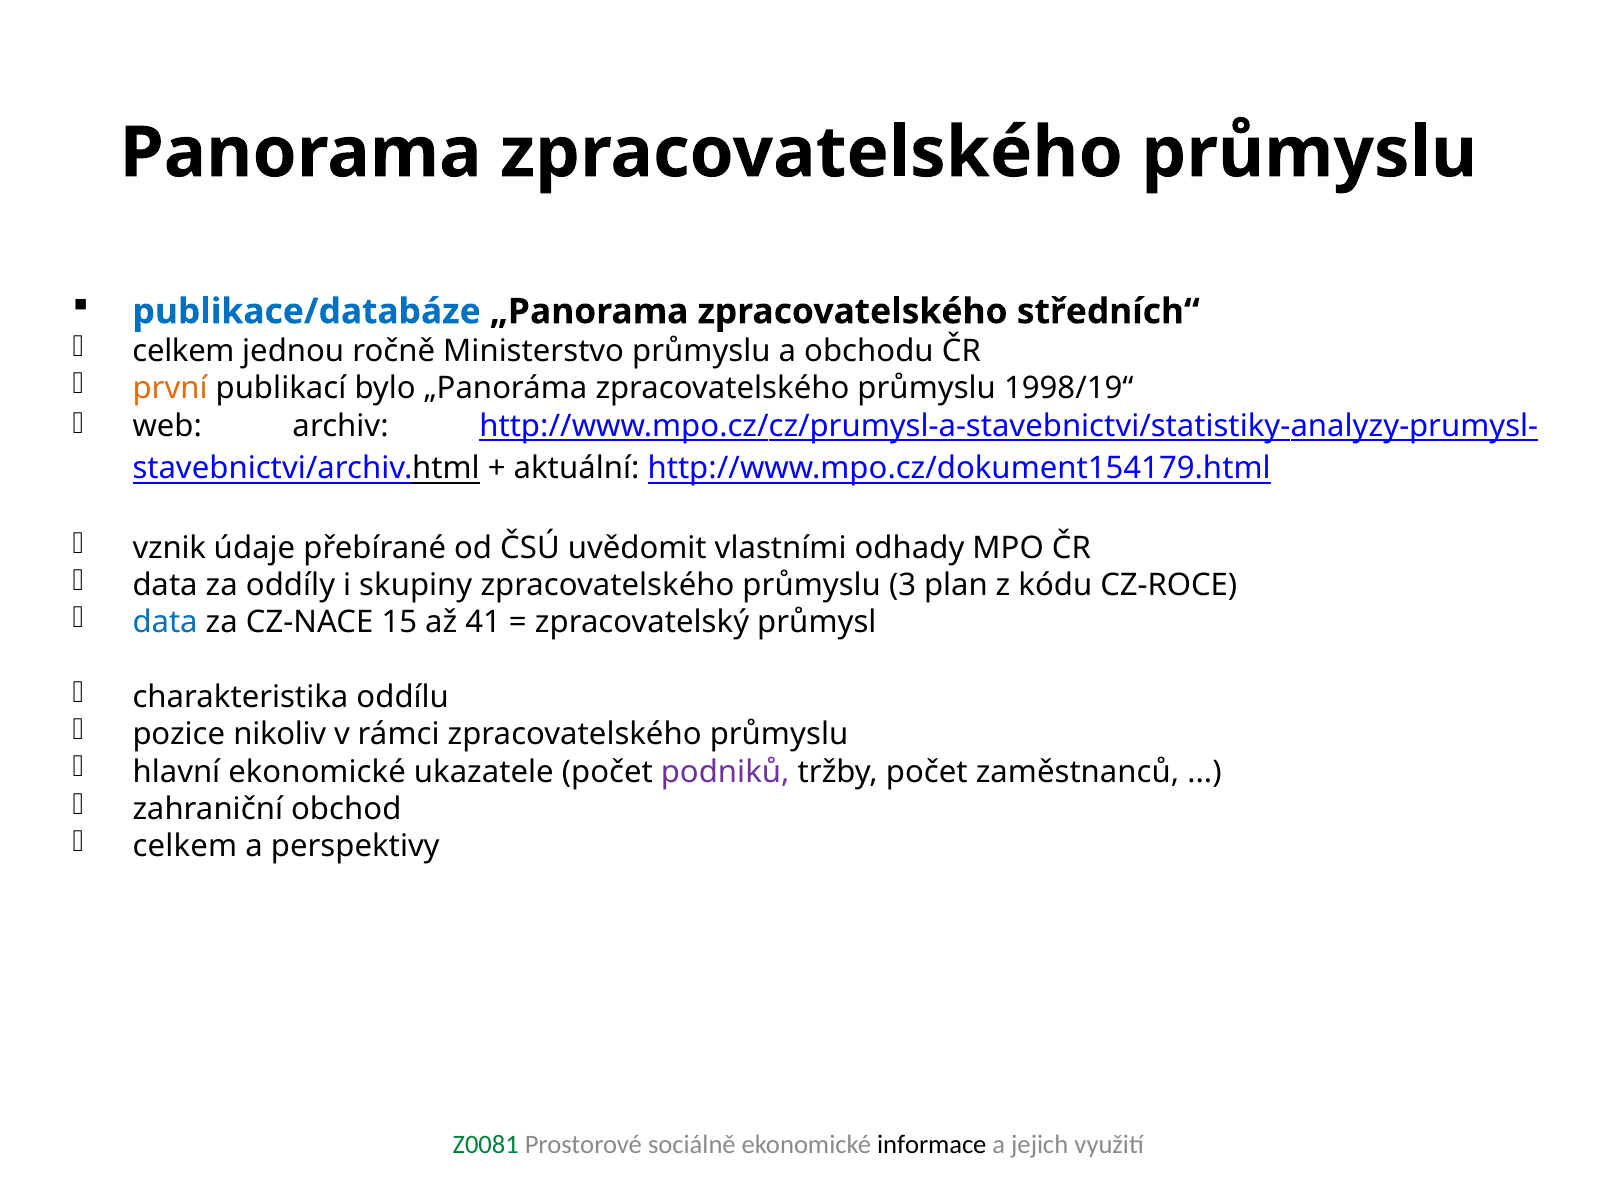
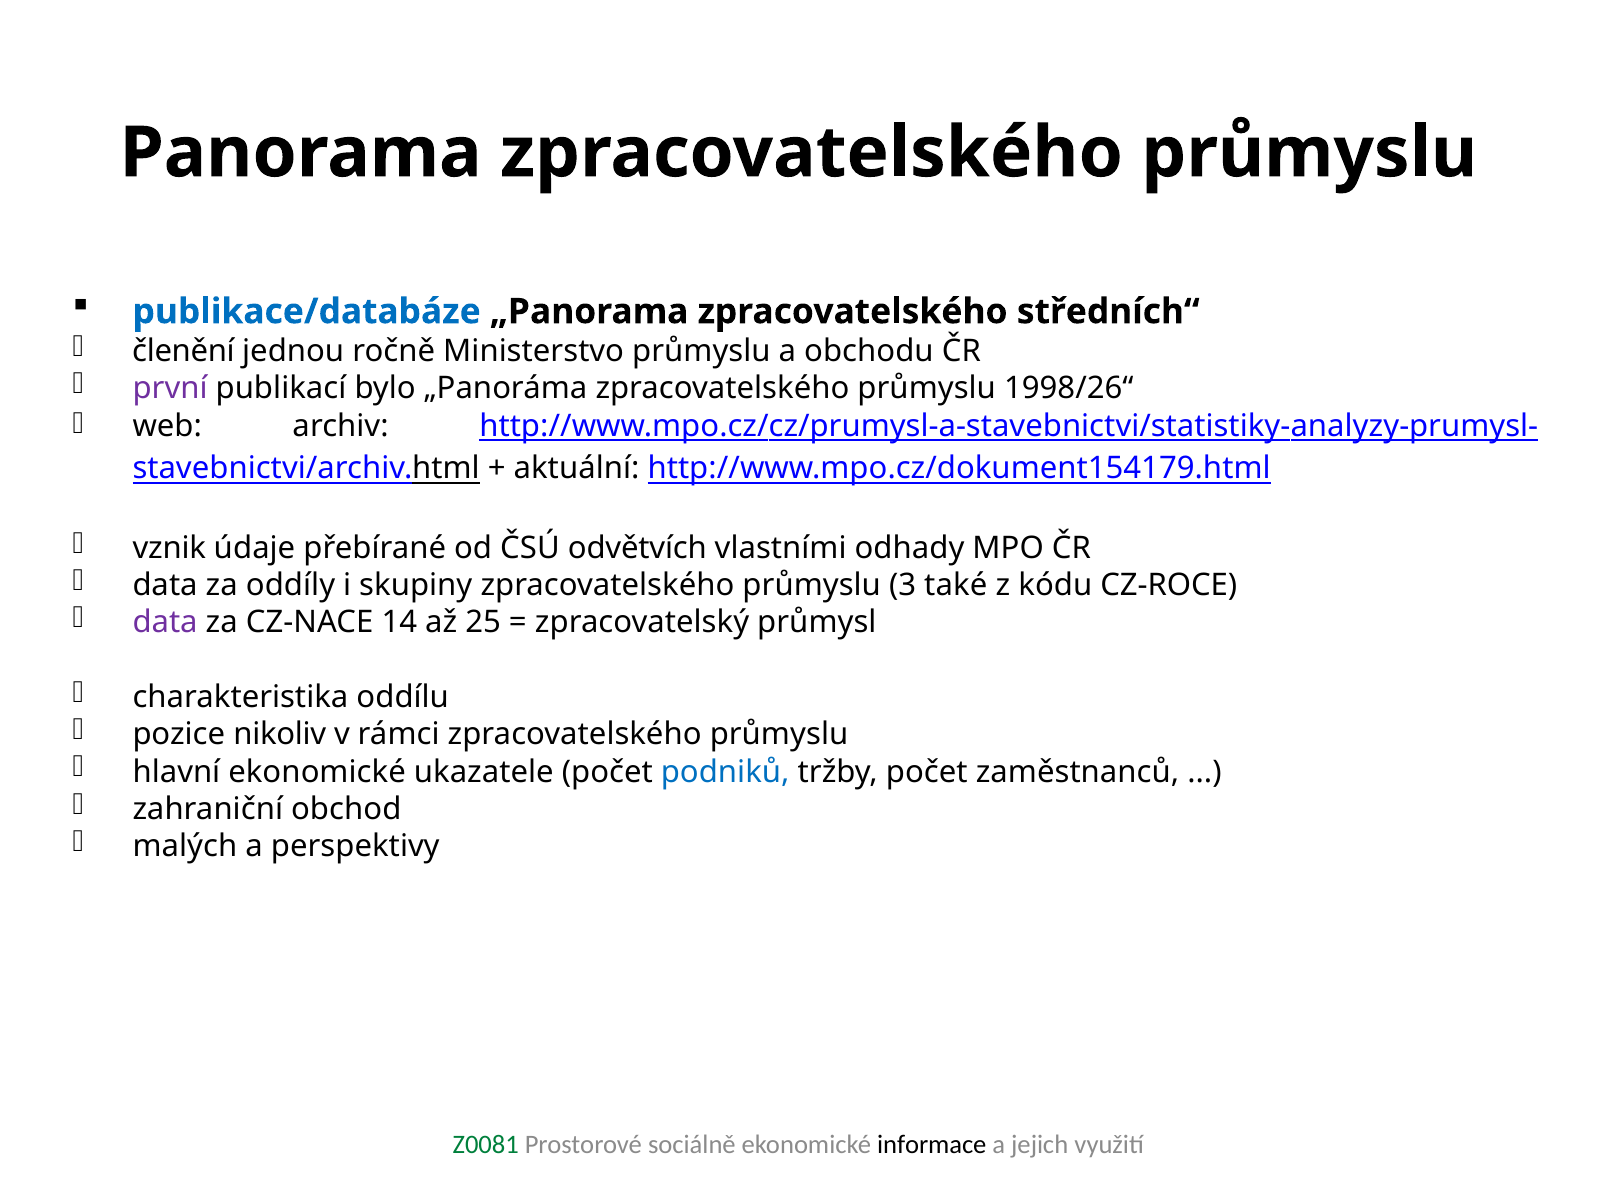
celkem: celkem -> členění (183, 351)
první colour: orange -> purple (170, 388)
1998/19“: 1998/19“ -> 1998/26“ (1069, 388)
uvědomit: uvědomit -> odvětvích (637, 548)
plan: plan -> také (956, 585)
data colour: blue -> purple (165, 622)
15: 15 -> 14 (399, 622)
41: 41 -> 25 (483, 622)
podniků colour: purple -> blue (725, 772)
celkem: celkem -> malých (185, 846)
